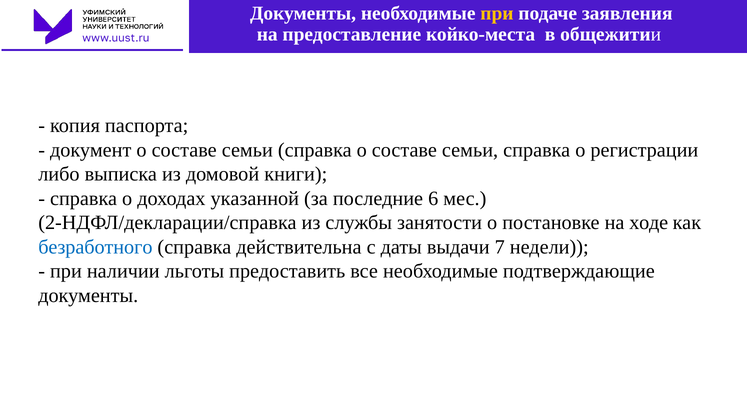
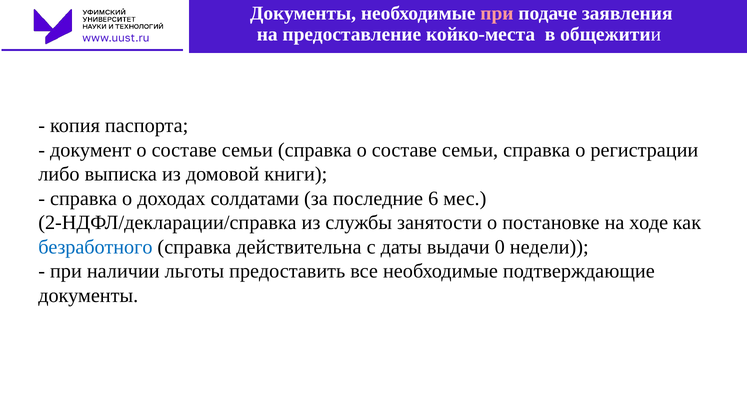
при colour: yellow -> pink (497, 13)
указанной: указанной -> солдатами (255, 198)
7: 7 -> 0 (500, 247)
